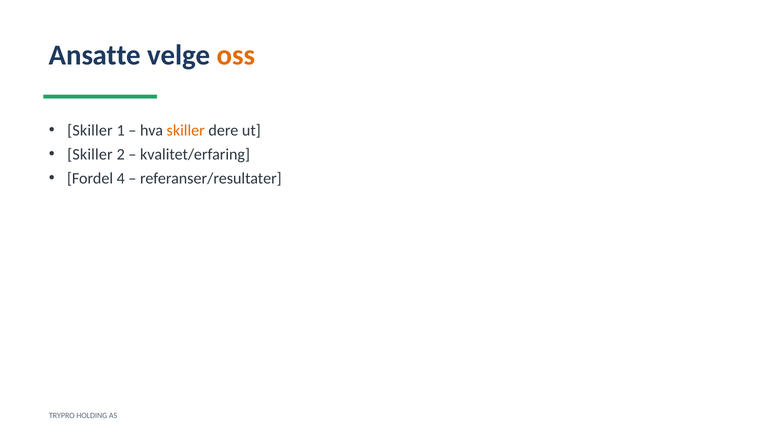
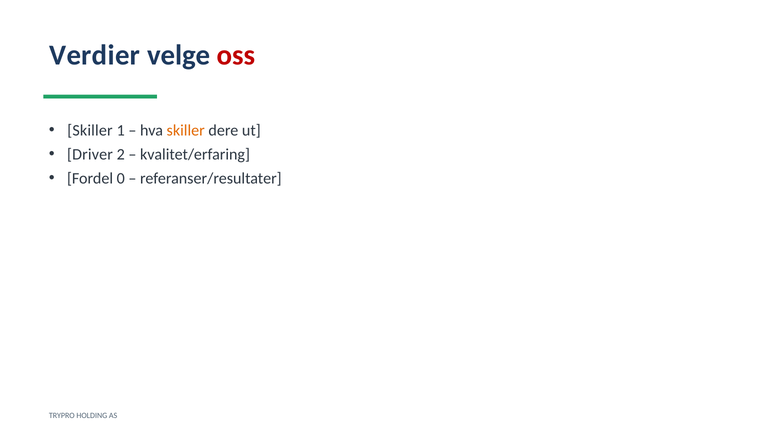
Ansatte: Ansatte -> Verdier (95, 55)
oss colour: orange -> red (236, 55)
Skiller: Skiller -> Driver (90, 154)
4: 4 -> 0 (121, 179)
